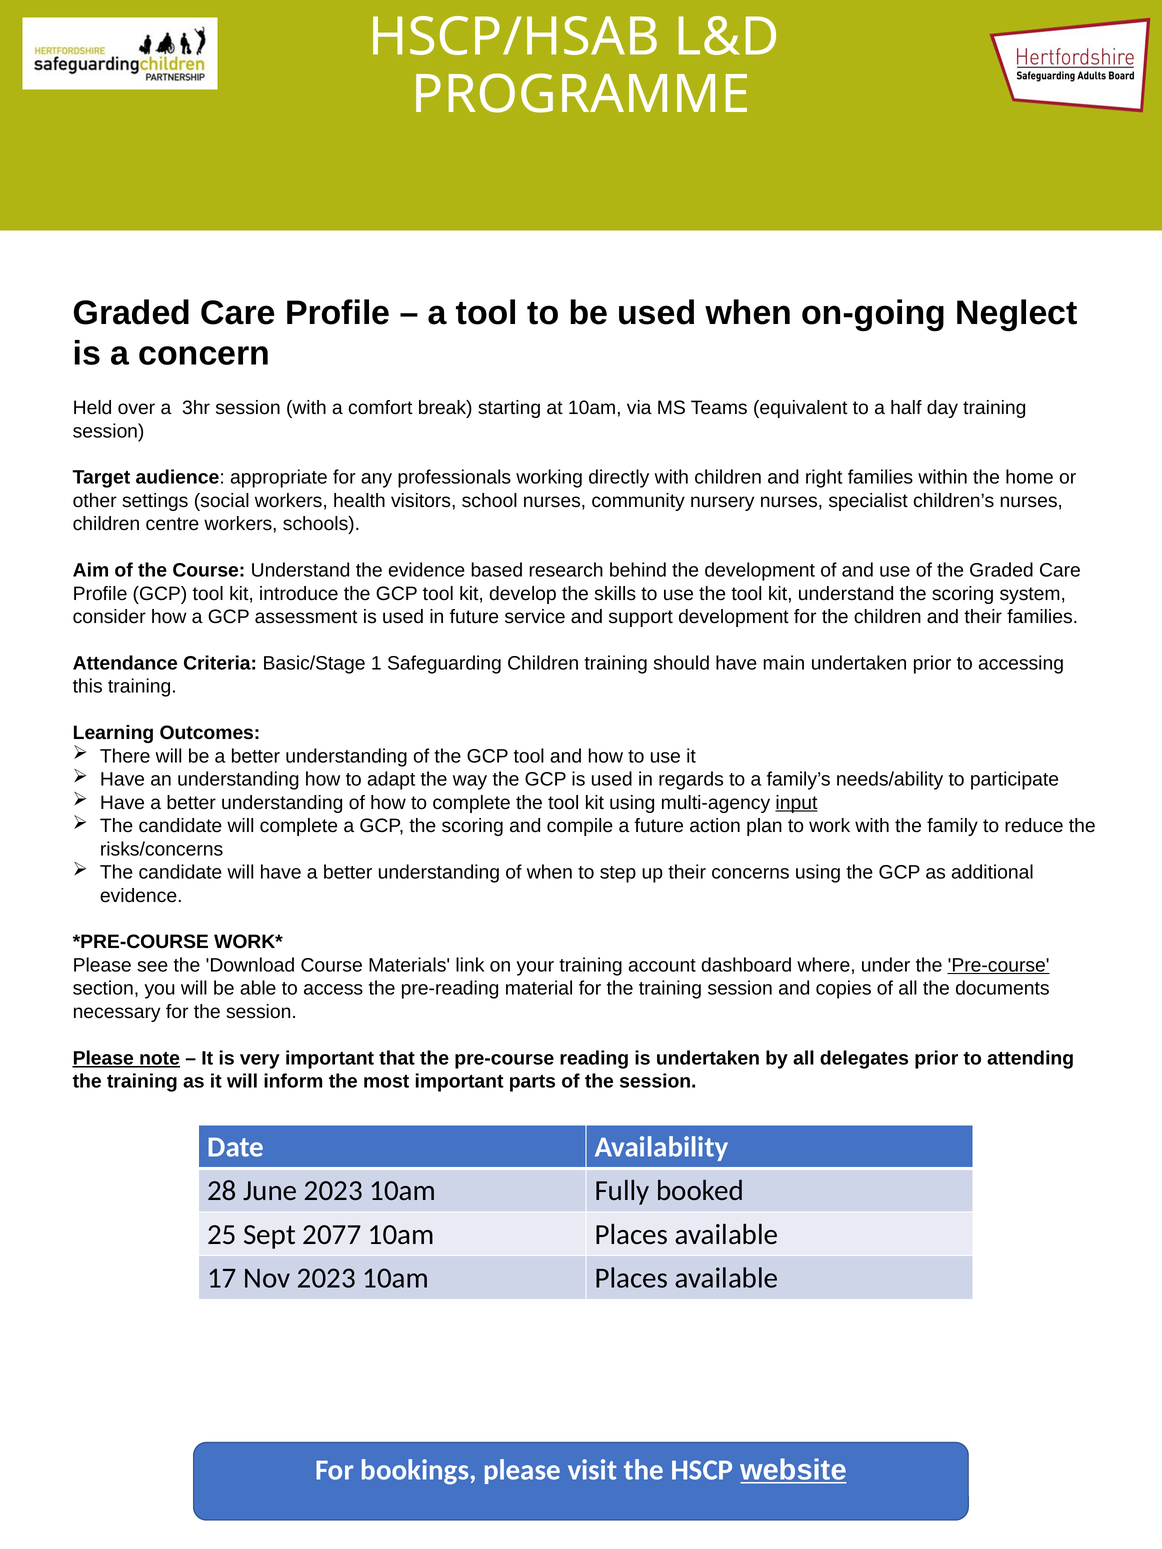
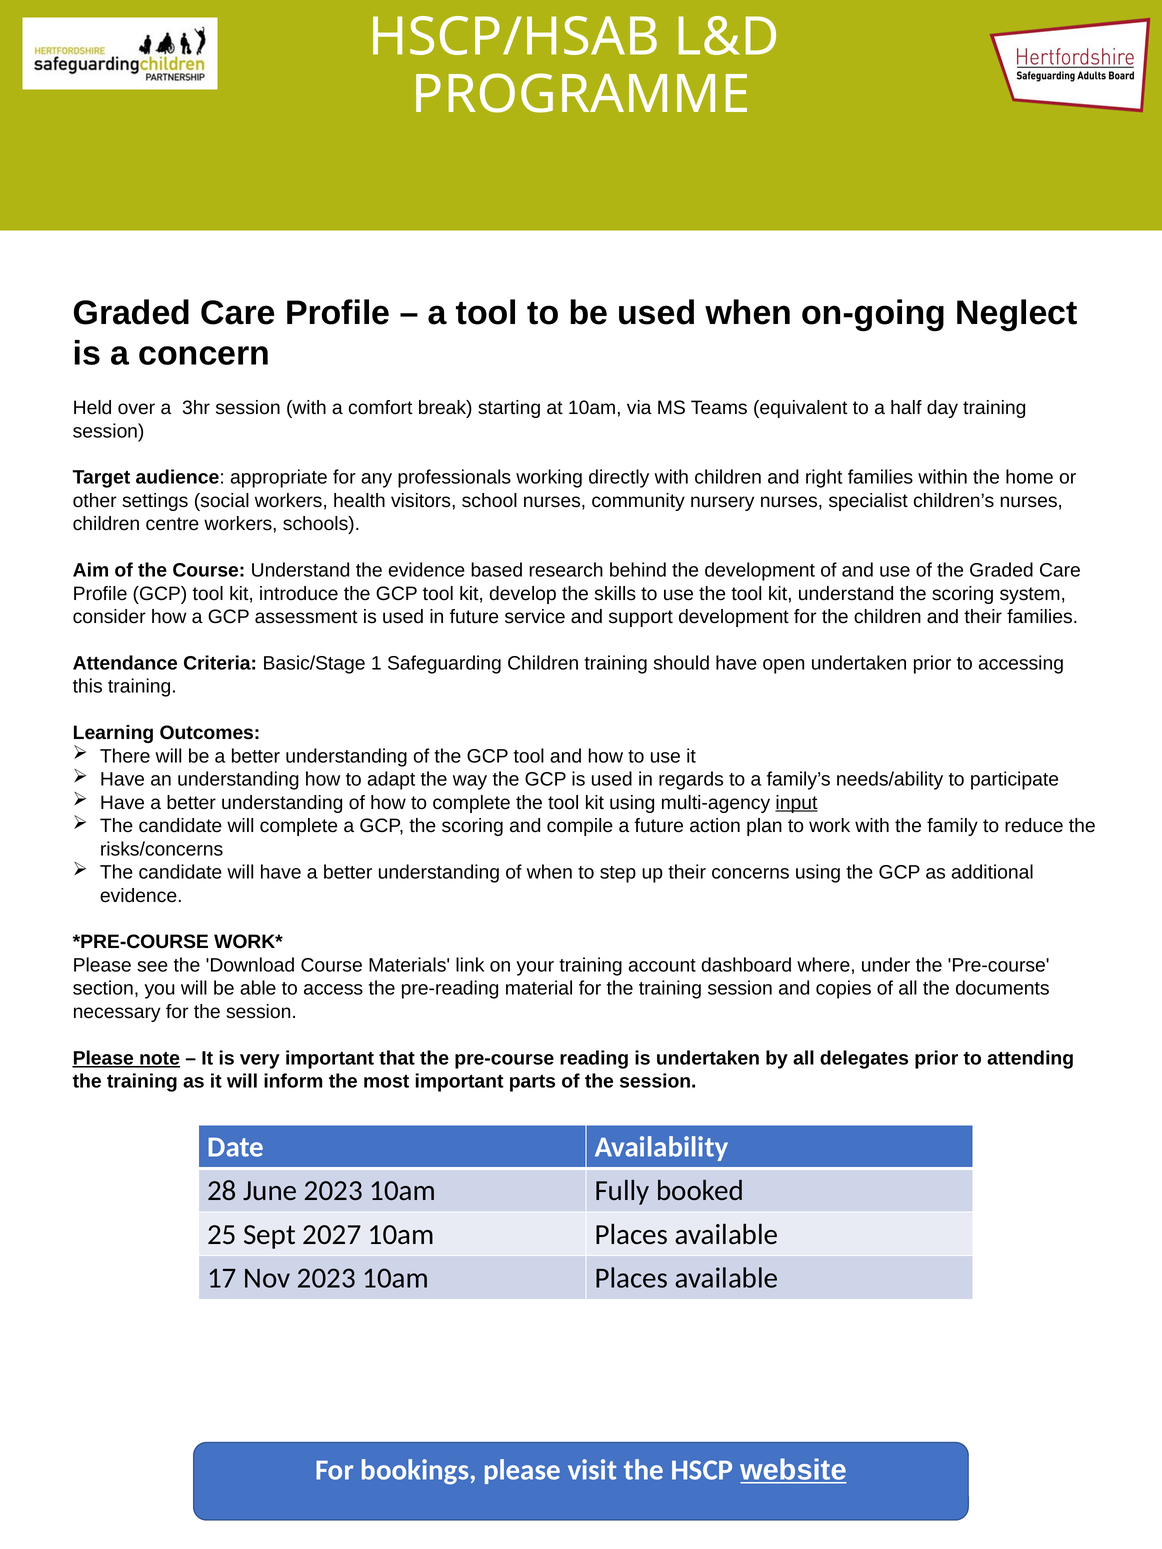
main: main -> open (784, 664)
Pre-course underline: present -> none (999, 965)
2077: 2077 -> 2027 (332, 1235)
